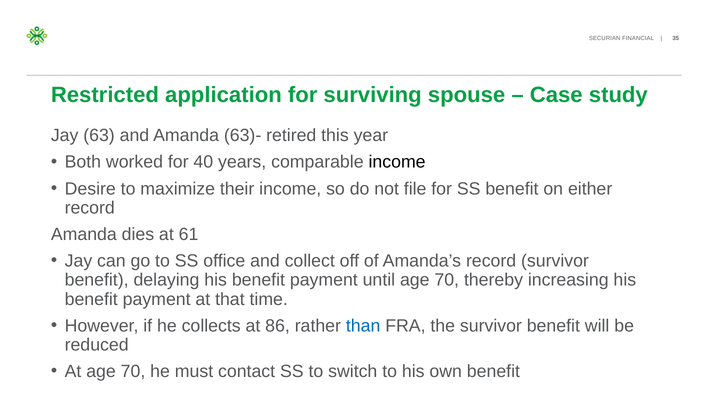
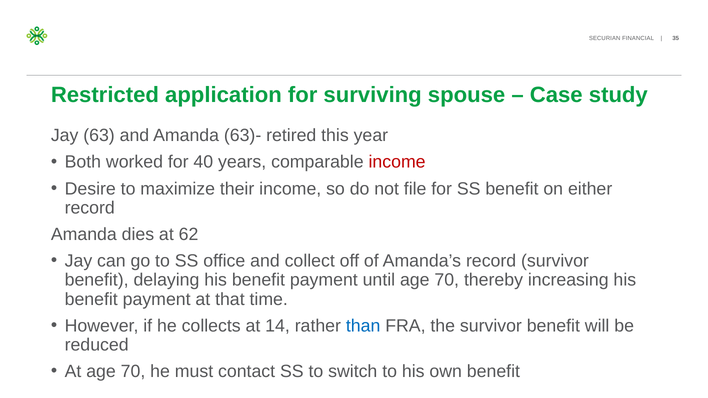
income colour: black -> red (397, 162)
61: 61 -> 62 (189, 235)
86: 86 -> 14 (278, 326)
